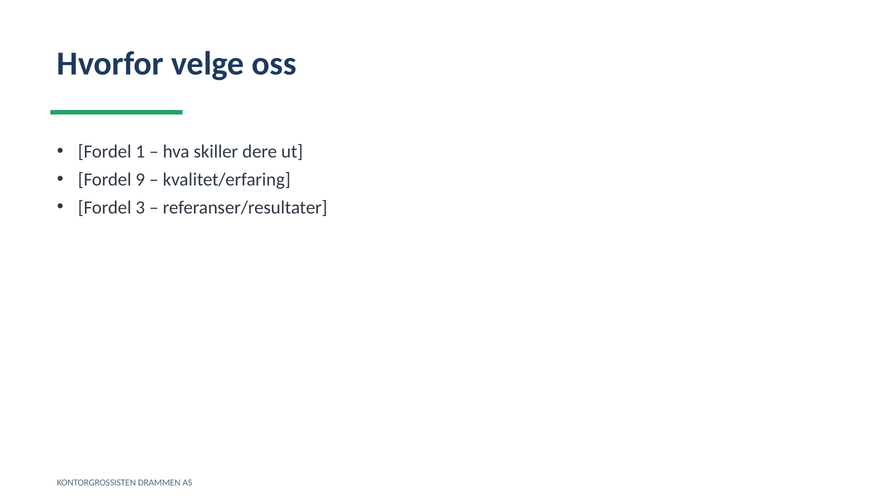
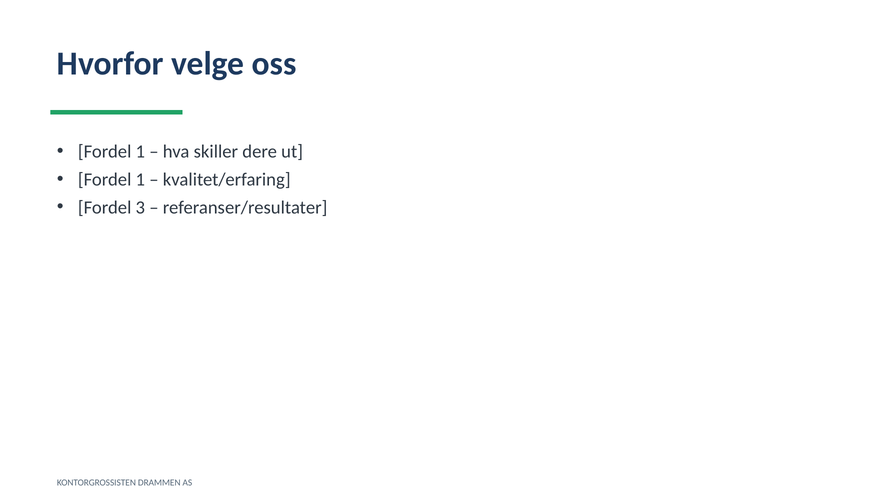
9: 9 -> 1 (140, 180)
